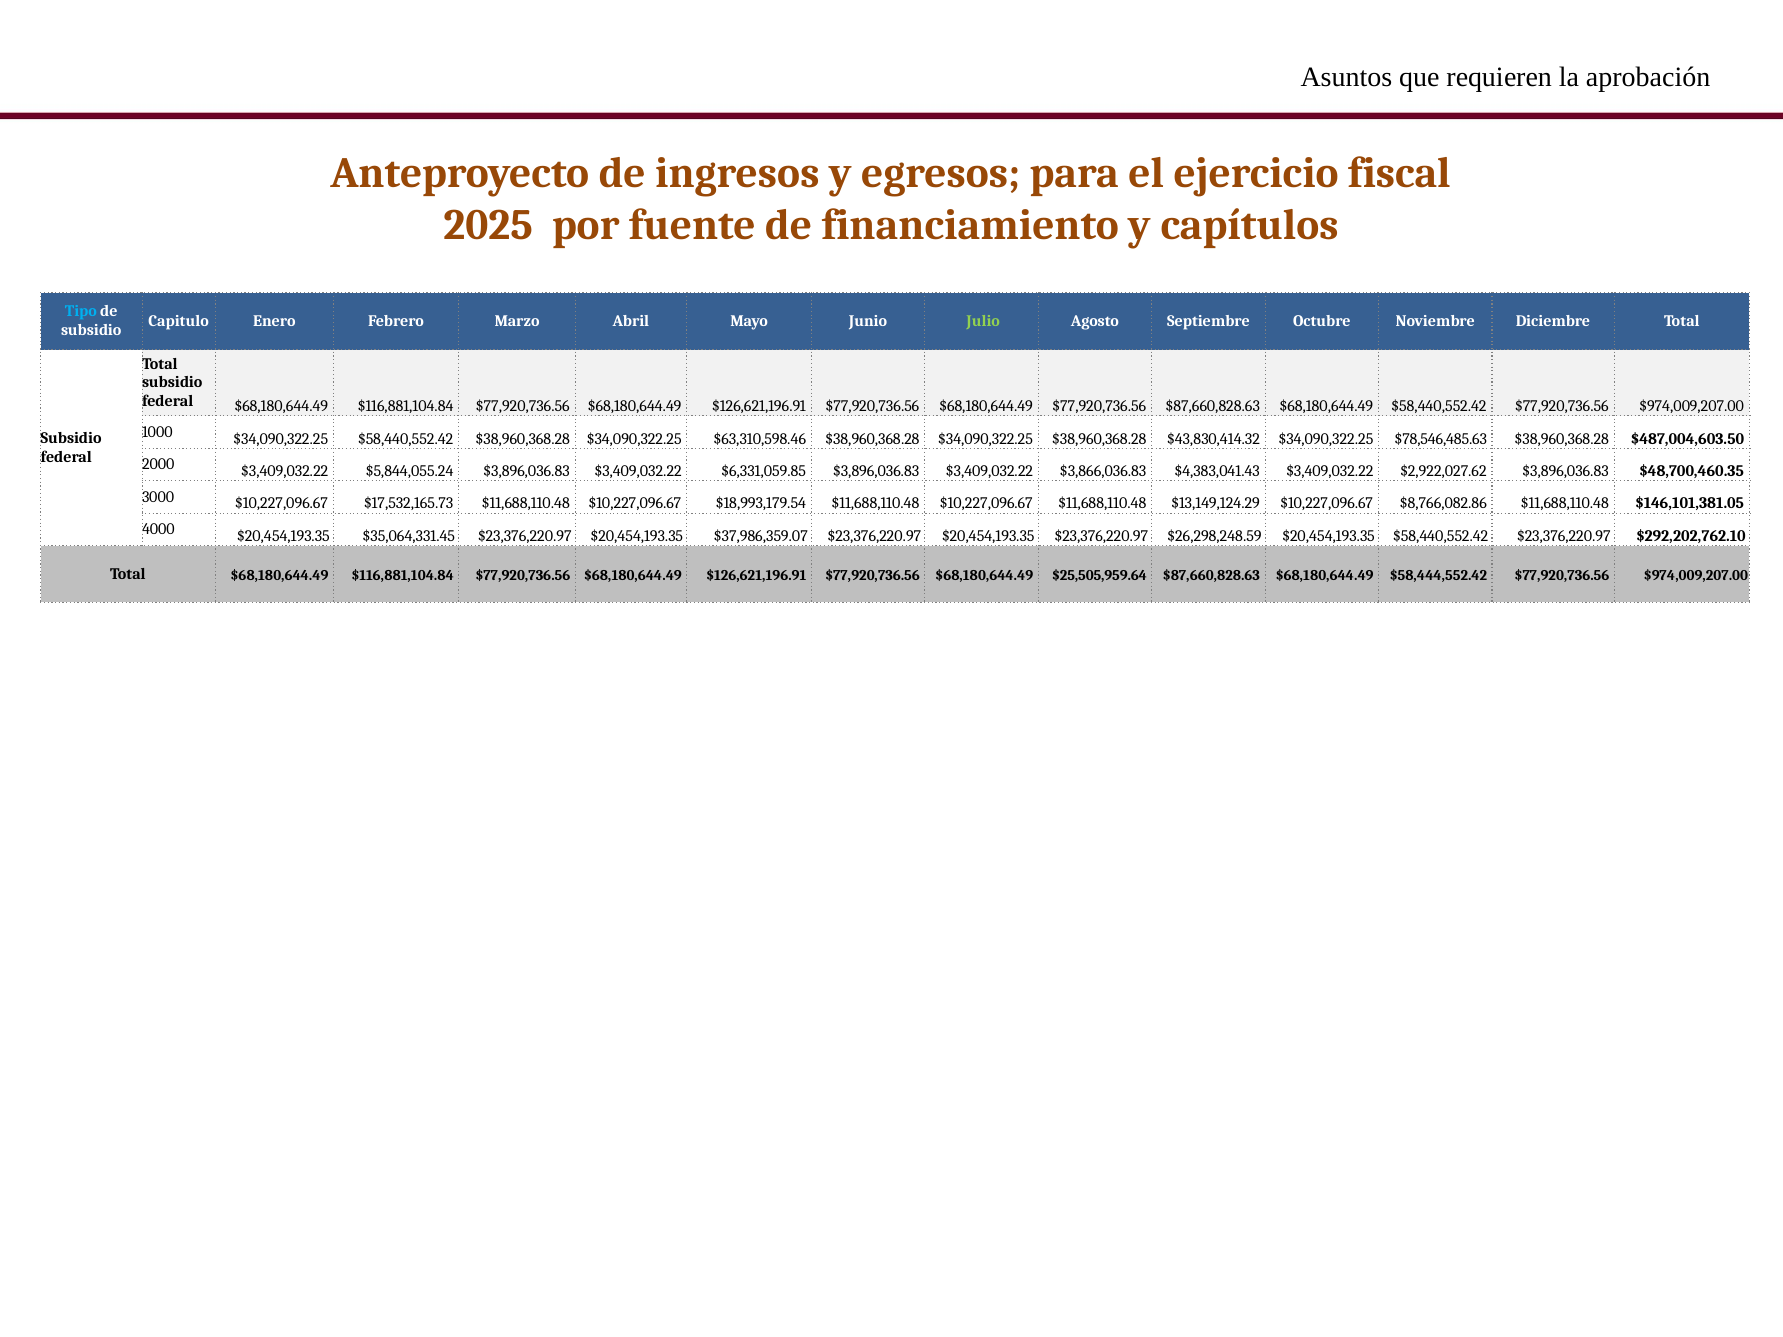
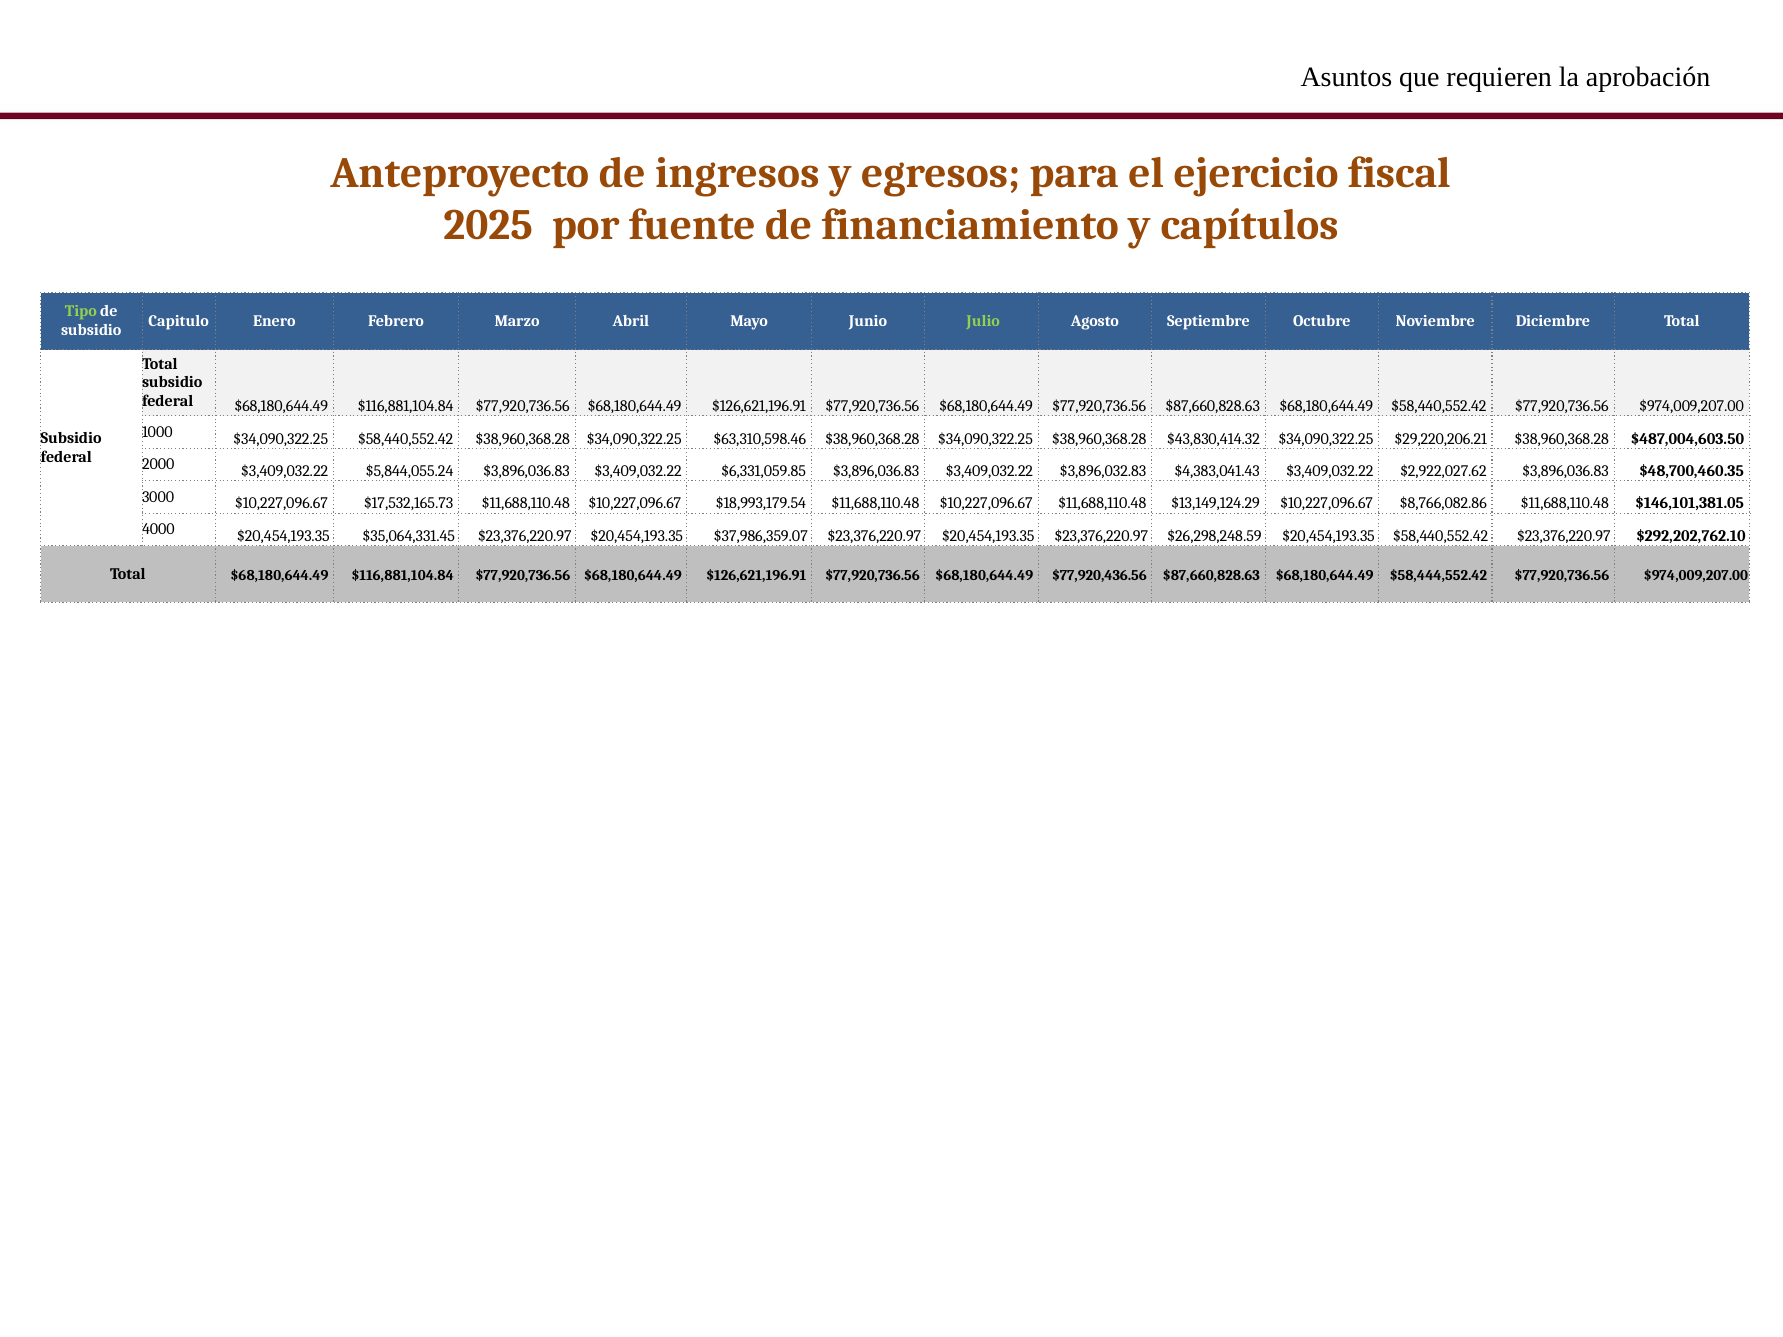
Tipo colour: light blue -> light green (81, 312)
$78,546,485.63: $78,546,485.63 -> $29,220,206.21 (1441, 439)
$3,866,036.83: $3,866,036.83 -> $3,896,032.83 (1103, 471)
$25,505,959.64: $25,505,959.64 -> $77,920,436.56 (1099, 576)
